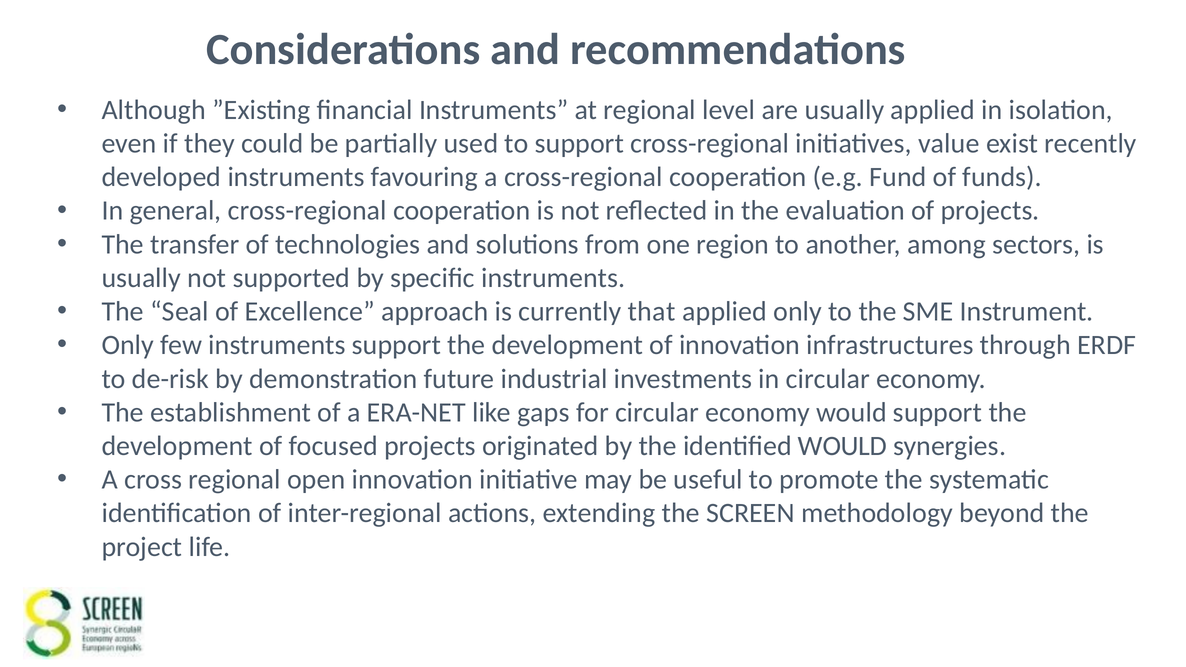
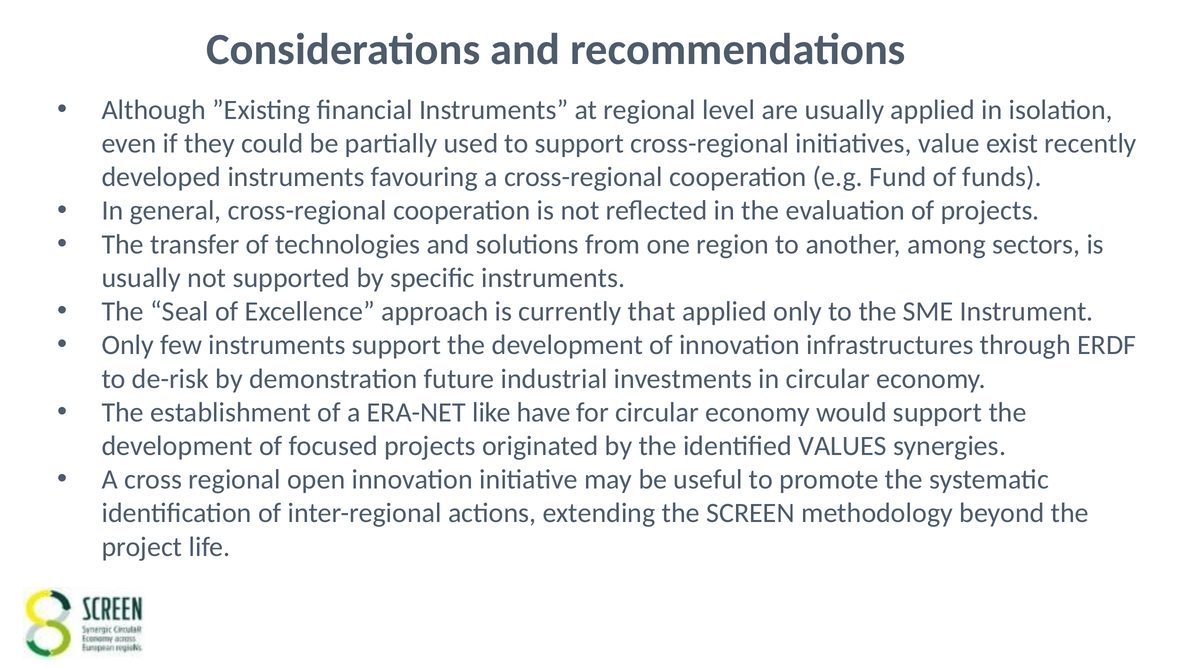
gaps: gaps -> have (544, 412)
identified WOULD: WOULD -> VALUES (842, 446)
